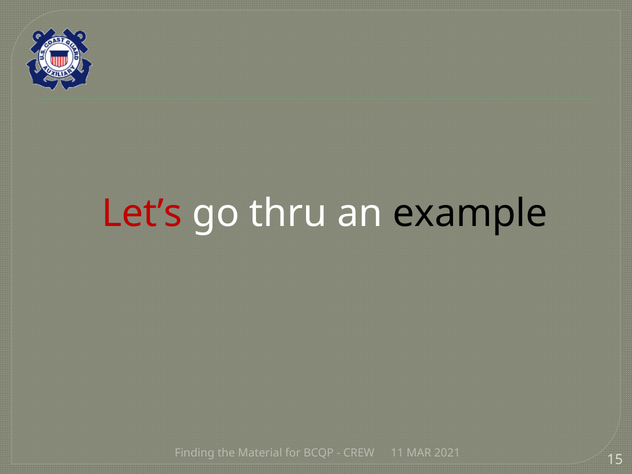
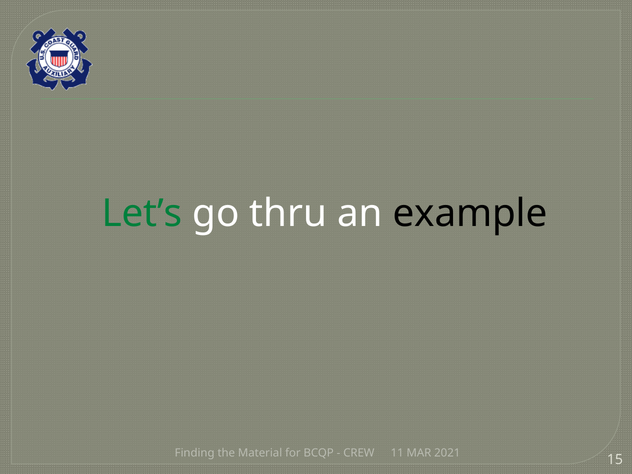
Let’s colour: red -> green (142, 213)
